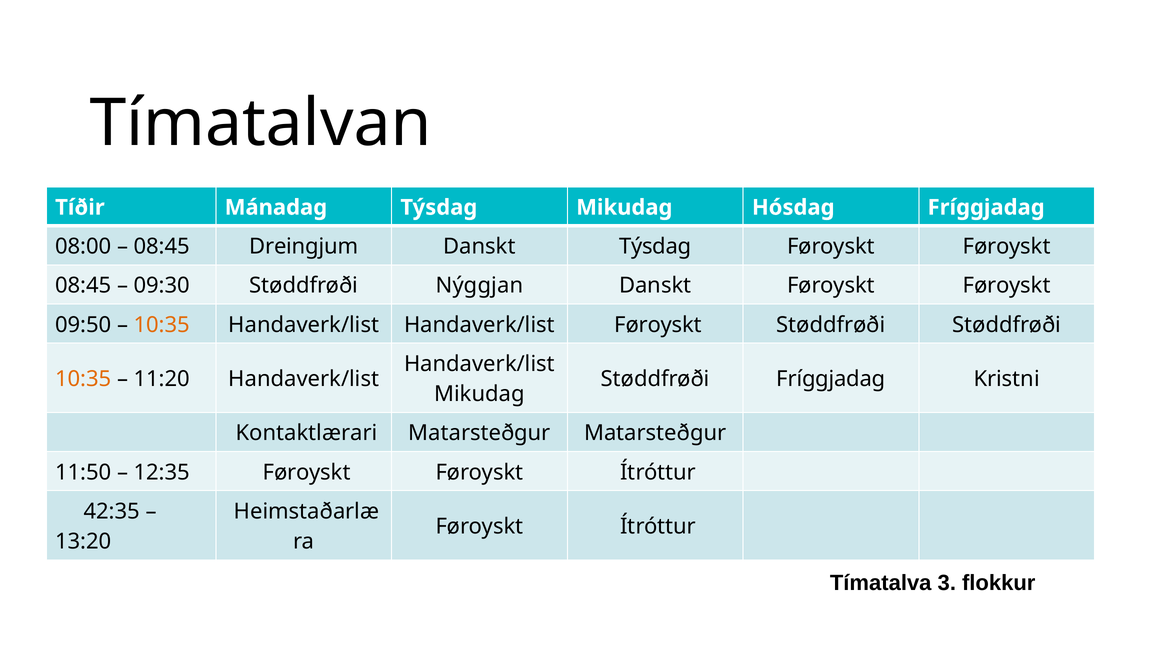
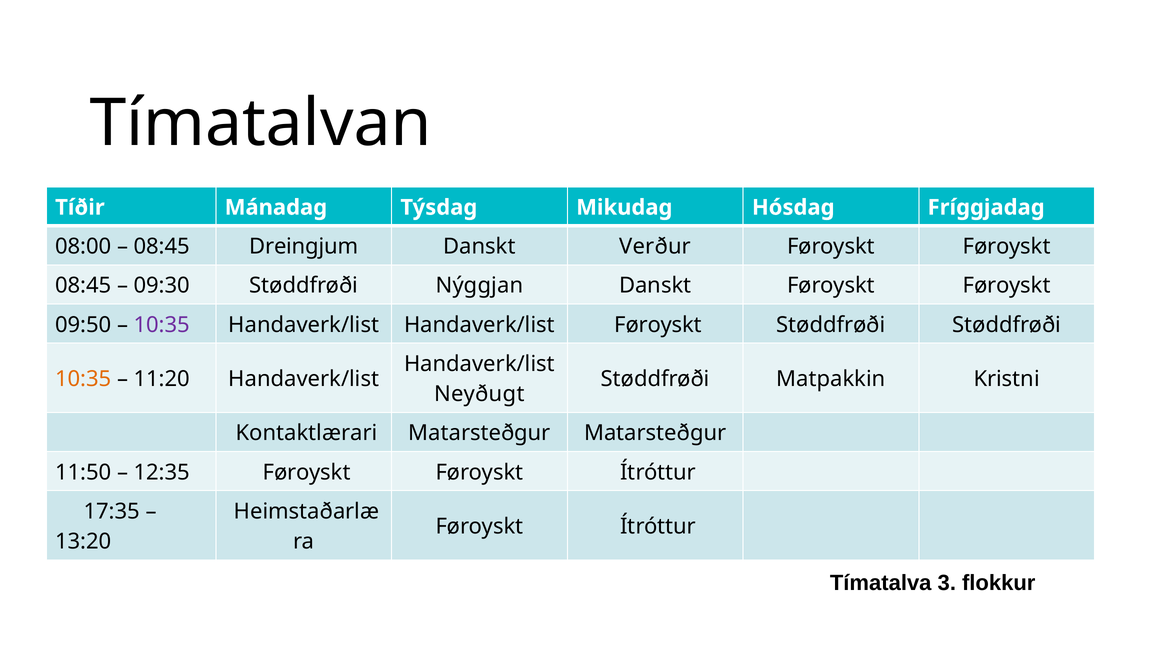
Danskt Týsdag: Týsdag -> Verður (655, 246)
10:35 colour: orange -> purple (162, 325)
Støddfrøði Fríggjadag: Fríggjadag -> Matpakkin (831, 379)
Mikudag: Mikudag -> Neyðugt (479, 394)
42:35: 42:35 -> 17:35 (112, 511)
